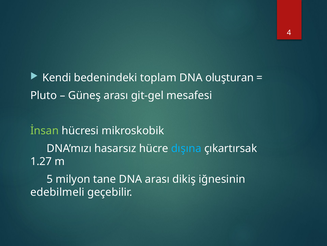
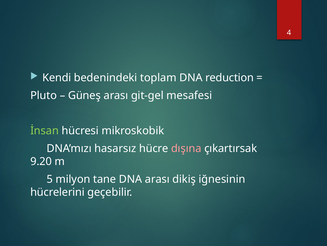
oluşturan: oluşturan -> reduction (230, 77)
dışına colour: light blue -> pink (186, 148)
1.27: 1.27 -> 9.20 (41, 161)
edebilmeli: edebilmeli -> hücrelerini (57, 192)
